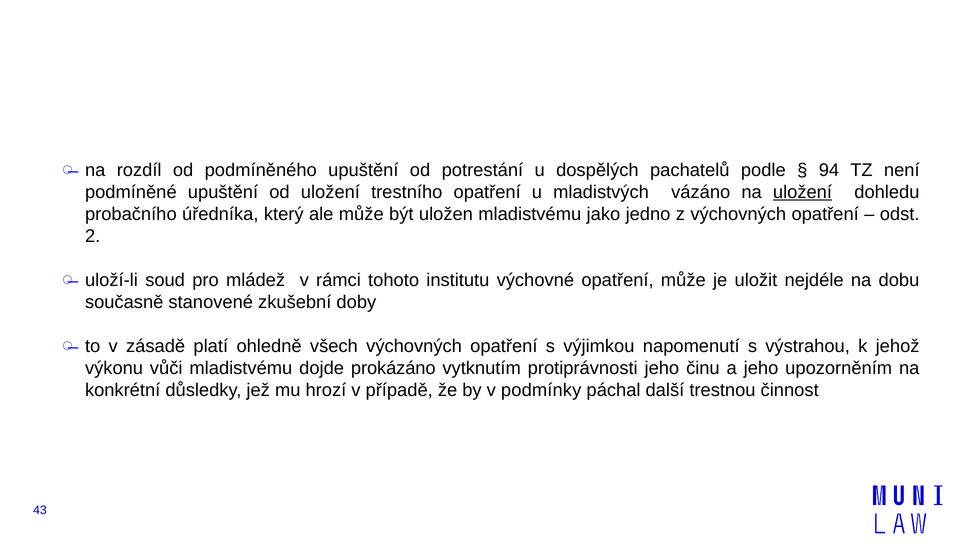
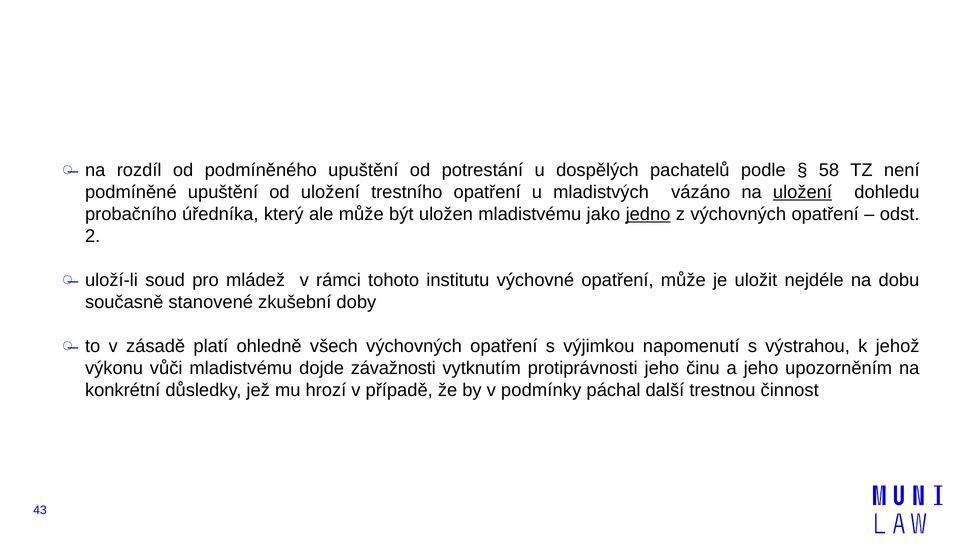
94: 94 -> 58 (829, 170)
jedno underline: none -> present (648, 214)
prokázáno: prokázáno -> závažnosti (393, 368)
